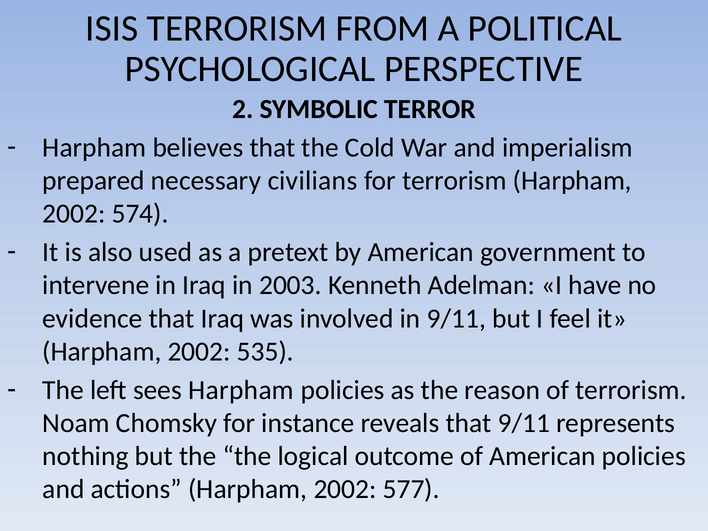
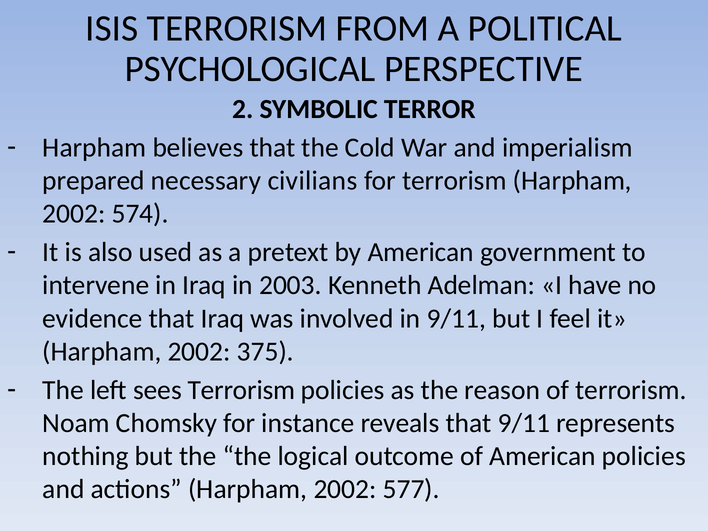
535: 535 -> 375 (265, 352)
sees Harpham: Harpham -> Terrorism (241, 390)
